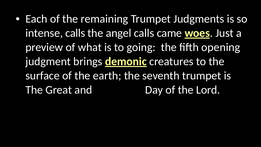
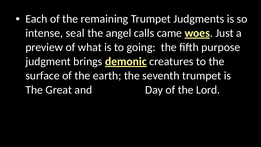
intense calls: calls -> seal (75, 33)
opening: opening -> purpose (221, 47)
